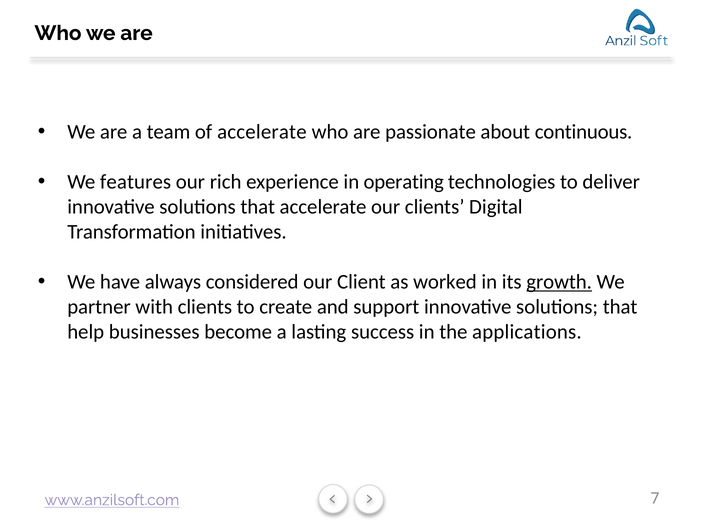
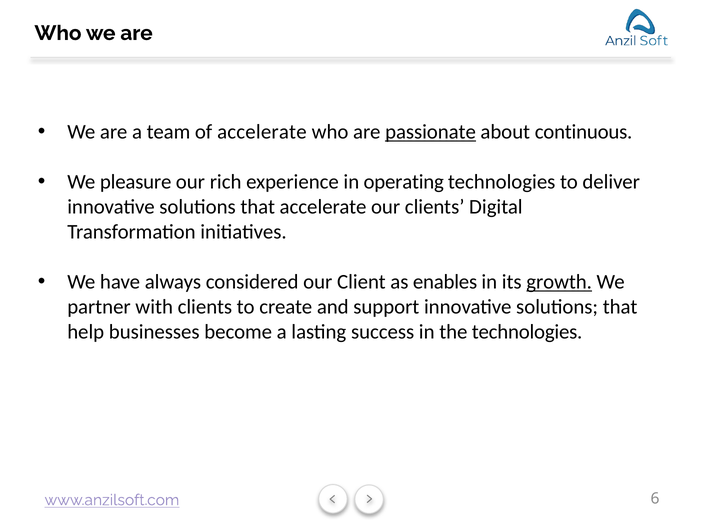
passionate underline: none -> present (431, 132)
features: features -> pleasure (136, 182)
worked: worked -> enables (445, 282)
the applications: applications -> technologies (527, 332)
7: 7 -> 6 (655, 499)
